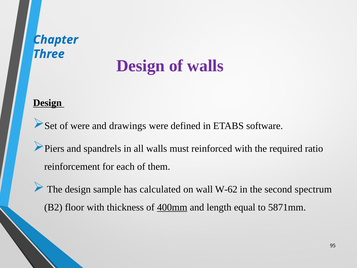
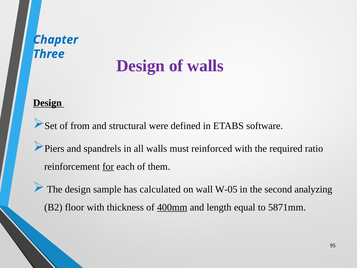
of were: were -> from (80, 126)
drawings: drawings -> structural (128, 126)
for underline: none -> present (108, 166)
W-62: W-62 -> W-05 (226, 189)
spectrum: spectrum -> analyzing (313, 189)
